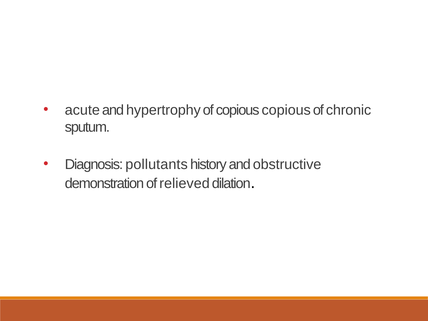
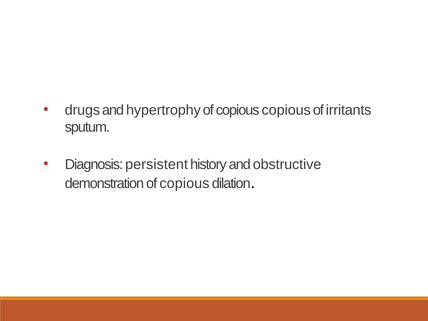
acute: acute -> drugs (82, 110)
chronic: chronic -> irritants (349, 110)
pollutants: pollutants -> persistent (157, 164)
demonstration of relieved: relieved -> copious (184, 184)
